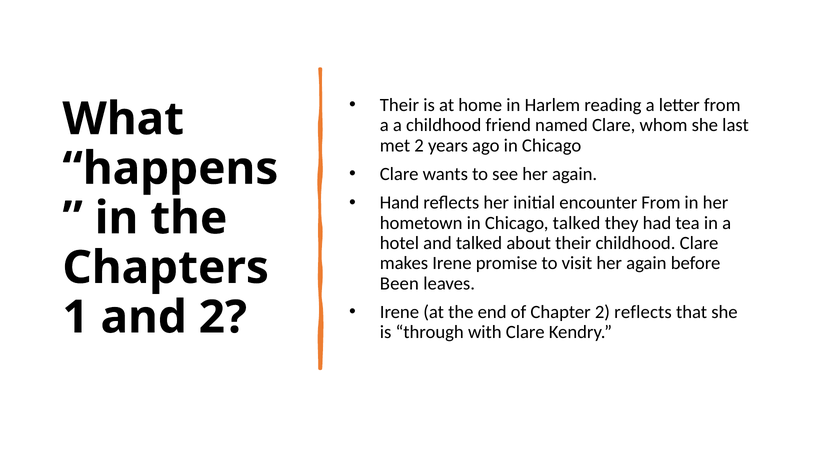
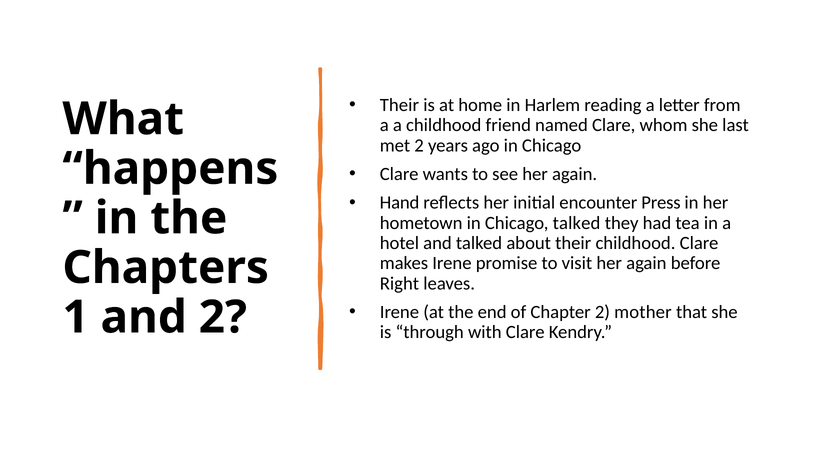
encounter From: From -> Press (661, 203)
Been: Been -> Right (399, 283)
2 reflects: reflects -> mother (643, 312)
